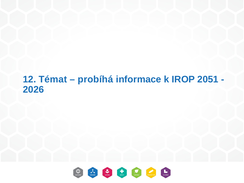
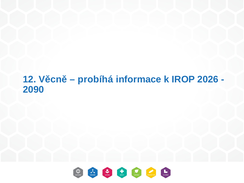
Témat: Témat -> Věcně (53, 79)
2051: 2051 -> 2026 (208, 79)
2026: 2026 -> 2090 (33, 90)
